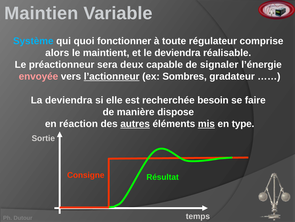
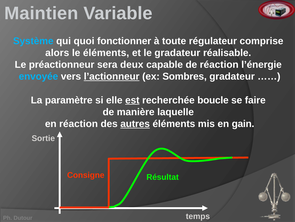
le maintient: maintient -> éléments (106, 53)
le deviendra: deviendra -> gradateur (177, 53)
de signaler: signaler -> réaction (219, 64)
envoyée colour: pink -> light blue (38, 76)
La deviendra: deviendra -> paramètre (69, 100)
est underline: none -> present (132, 100)
besoin: besoin -> boucle (213, 100)
dispose: dispose -> laquelle (176, 112)
mis underline: present -> none (206, 123)
type: type -> gain (243, 123)
